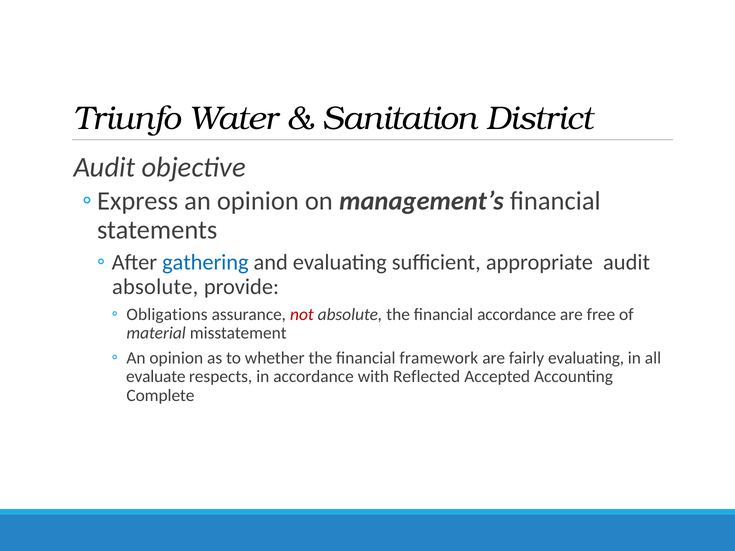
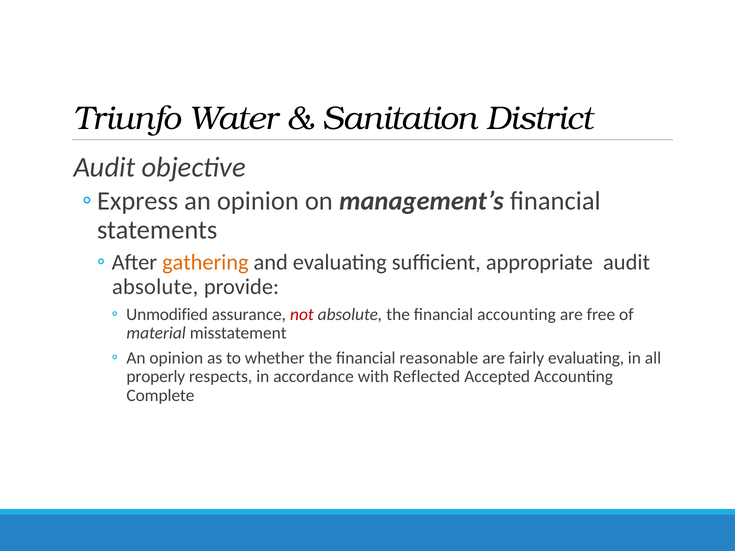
gathering colour: blue -> orange (205, 263)
Obligations: Obligations -> Unmodified (167, 314)
financial accordance: accordance -> accounting (517, 314)
framework: framework -> reasonable (439, 358)
evaluate: evaluate -> properly (156, 377)
